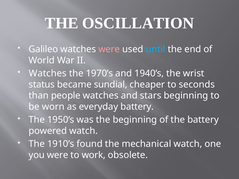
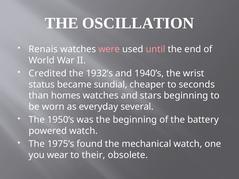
Galileo: Galileo -> Renais (43, 49)
until colour: light blue -> pink (156, 49)
Watches: Watches -> Credited (48, 73)
1970’s: 1970’s -> 1932’s (99, 73)
people: people -> homes (66, 96)
everyday battery: battery -> several (137, 107)
1910’s: 1910’s -> 1975’s (61, 144)
you were: were -> wear (58, 155)
work: work -> their (94, 155)
